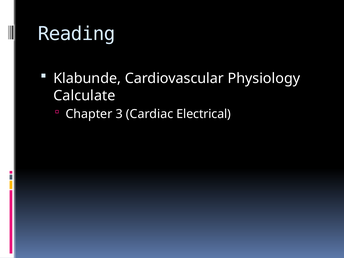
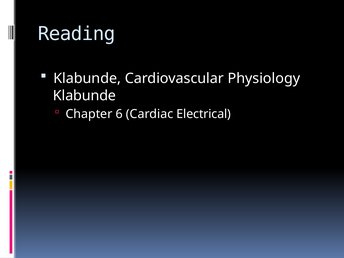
Calculate: Calculate -> Klabunde (85, 96)
3: 3 -> 6 (119, 114)
